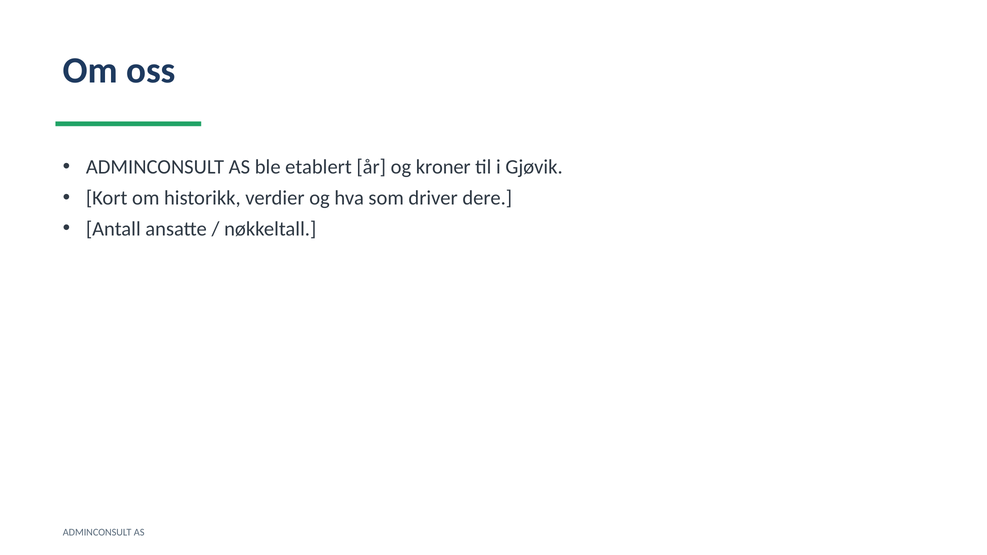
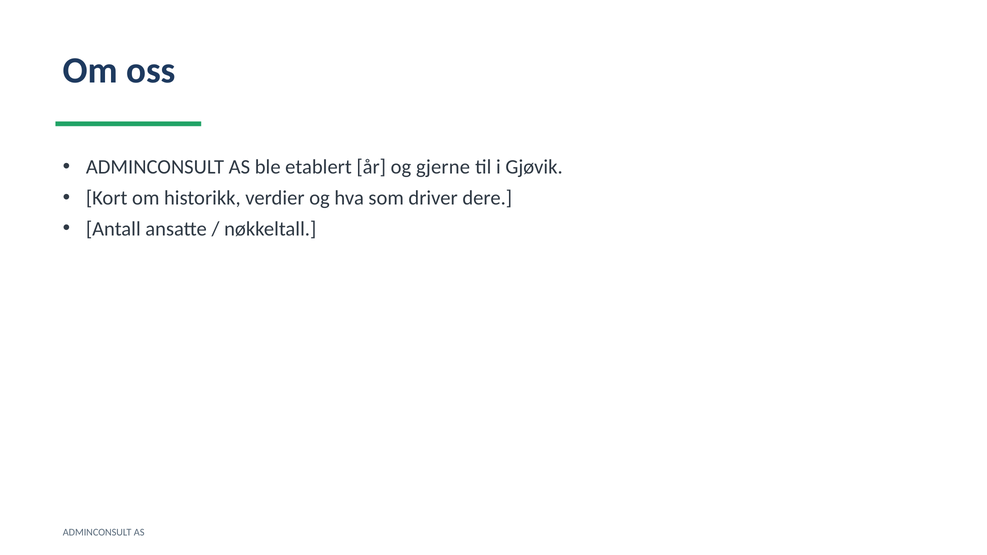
kroner: kroner -> gjerne (443, 167)
